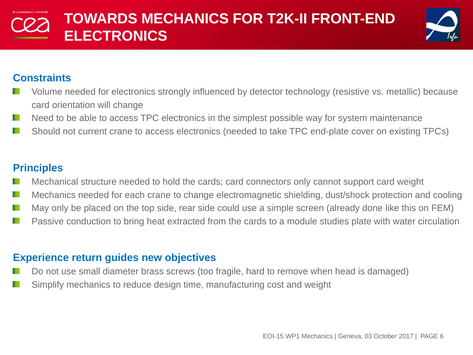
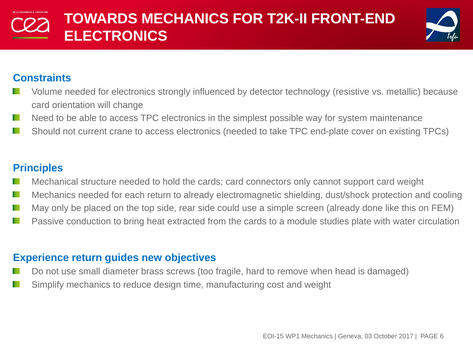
each crane: crane -> return (159, 195)
to change: change -> already (199, 195)
